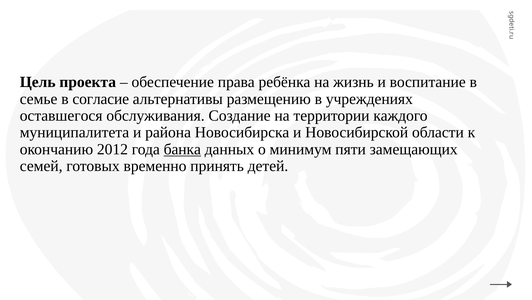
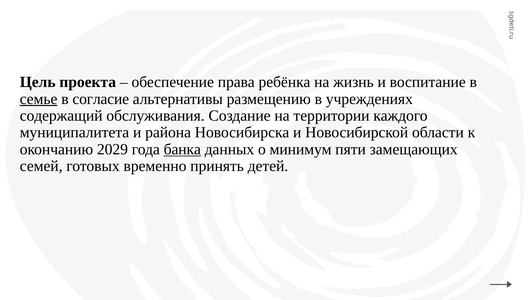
семье underline: none -> present (39, 99)
оставшегося: оставшегося -> содержащий (61, 115)
2012: 2012 -> 2029 (112, 149)
